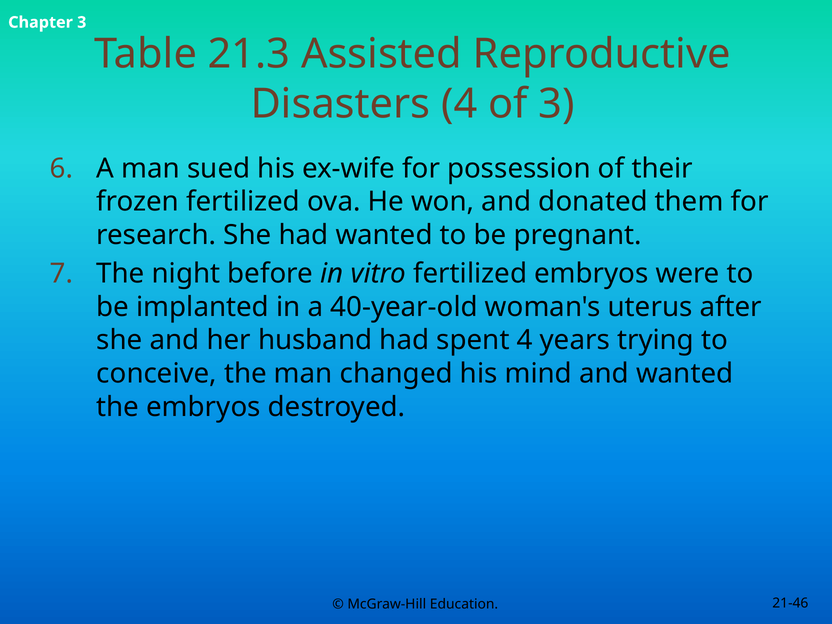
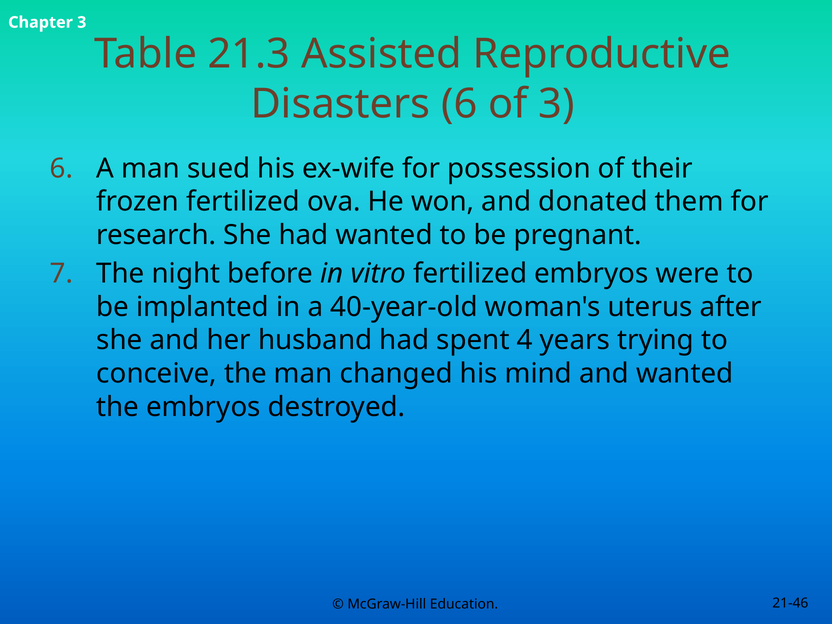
Disasters 4: 4 -> 6 (459, 104)
